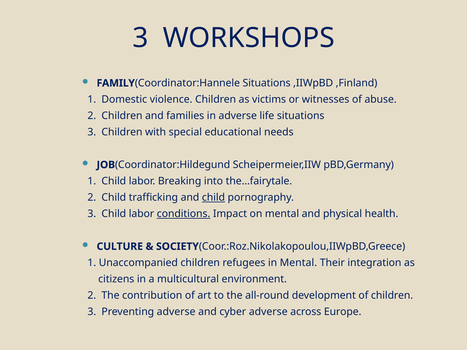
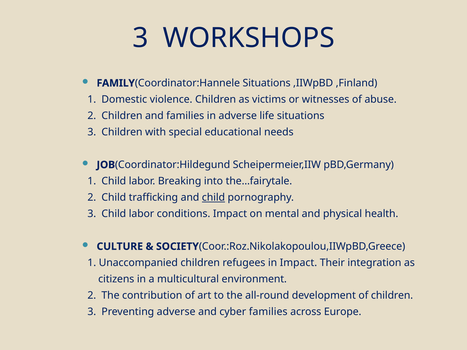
conditions underline: present -> none (184, 214)
in Mental: Mental -> Impact (298, 263)
cyber adverse: adverse -> families (268, 312)
